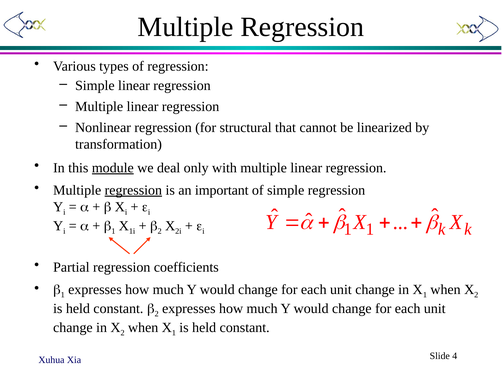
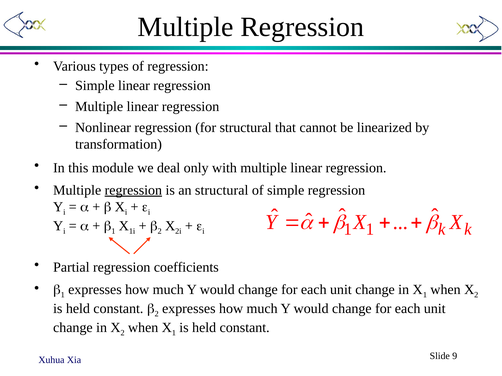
module underline: present -> none (113, 168)
an important: important -> structural (222, 190)
4: 4 -> 9 (455, 356)
